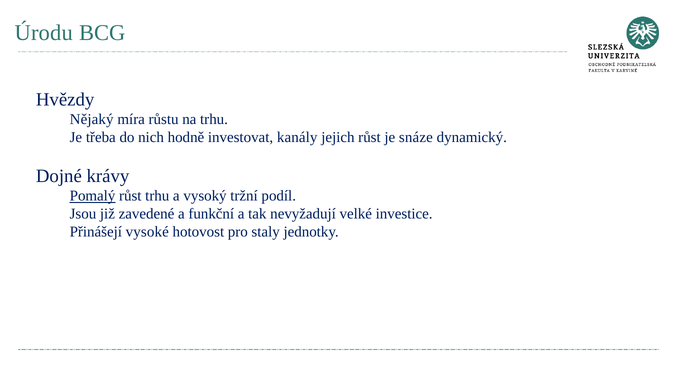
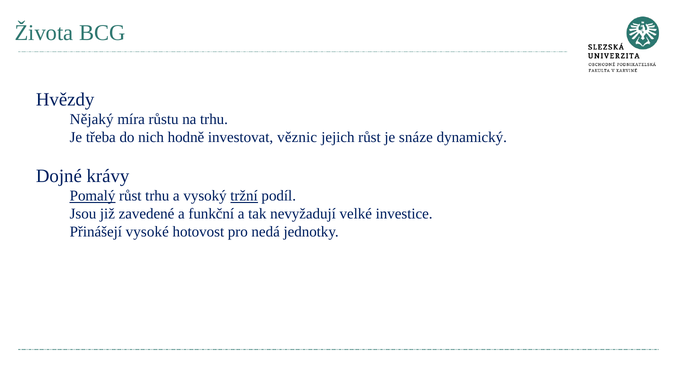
Úrodu: Úrodu -> Života (44, 33)
kanály: kanály -> věznic (297, 138)
tržní underline: none -> present (244, 196)
staly: staly -> nedá (266, 232)
